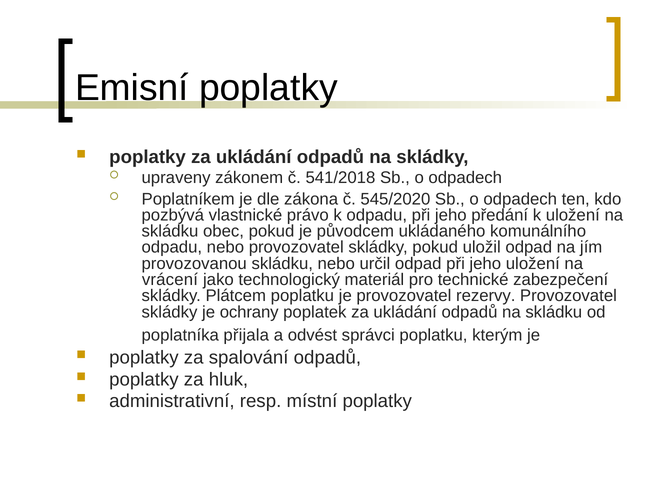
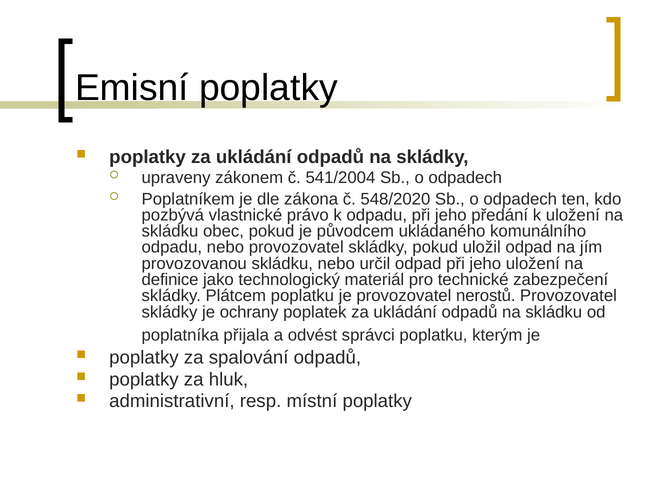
541/2018: 541/2018 -> 541/2004 (340, 177)
545/2020: 545/2020 -> 548/2020 (395, 199)
vrácení: vrácení -> definice (170, 279)
rezervy: rezervy -> nerostů (486, 295)
